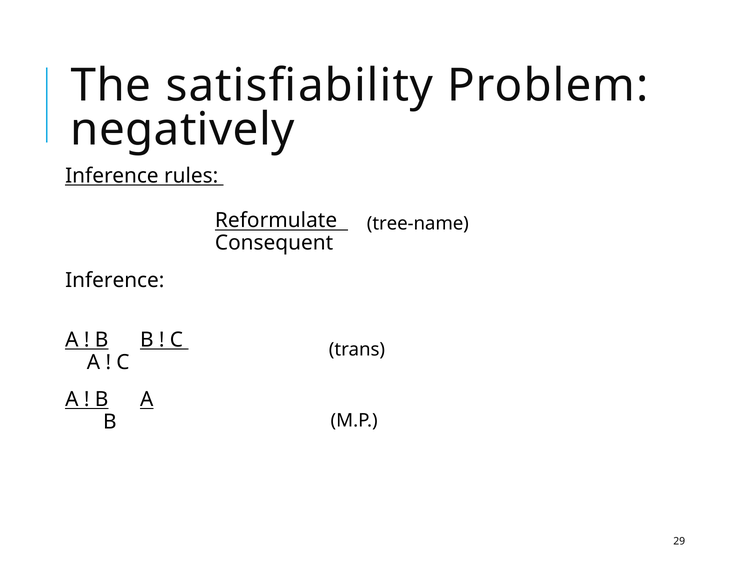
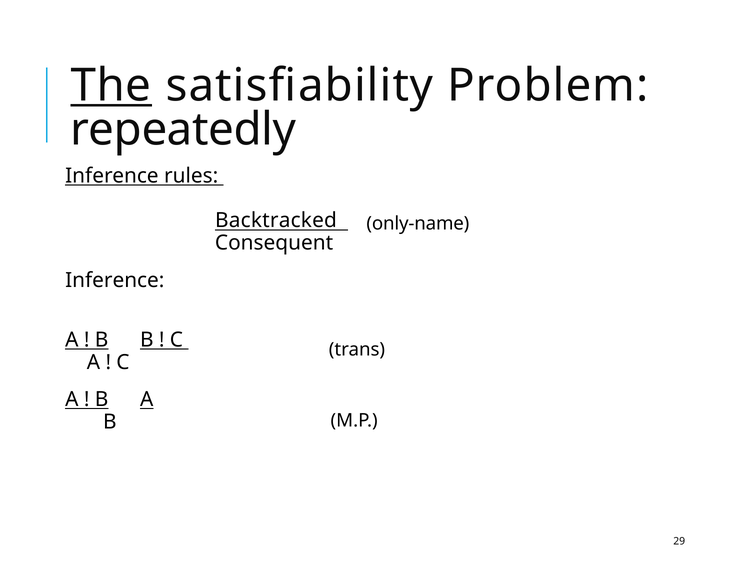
The underline: none -> present (111, 85)
negatively: negatively -> repeatedly (183, 129)
Reformulate: Reformulate -> Backtracked (276, 221)
tree-name: tree-name -> only-name (418, 224)
